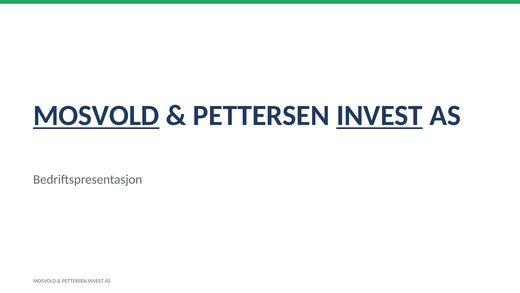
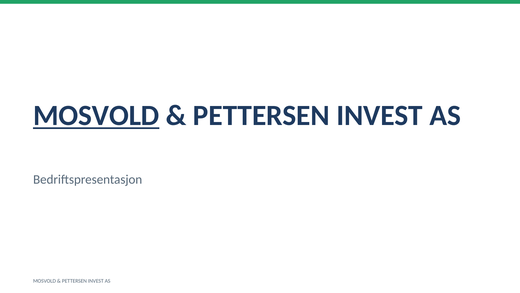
INVEST underline: present -> none (380, 115)
